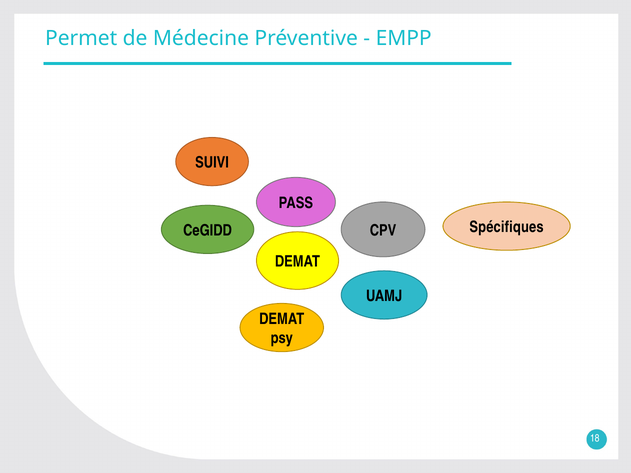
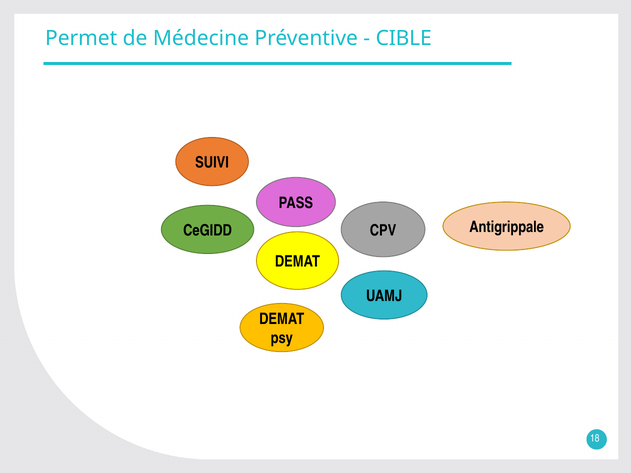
EMPP: EMPP -> CIBLE (404, 38)
Spécifiques: Spécifiques -> Antigrippale (507, 227)
